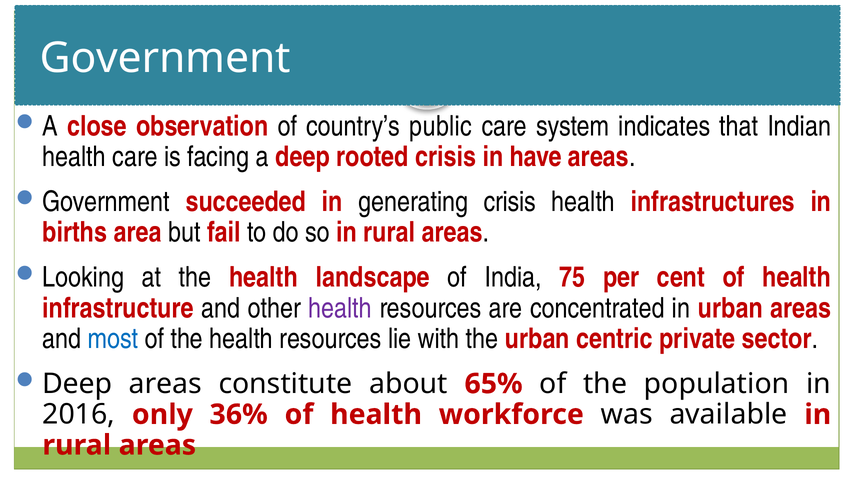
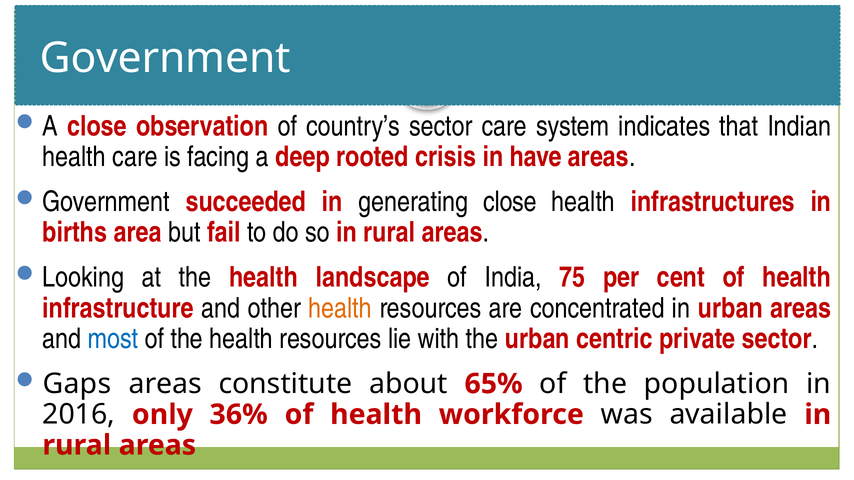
country’s public: public -> sector (441, 126)
generating crisis: crisis -> close (510, 202)
health colour: purple -> orange (340, 308)
Deep: Deep -> Gaps (77, 384)
